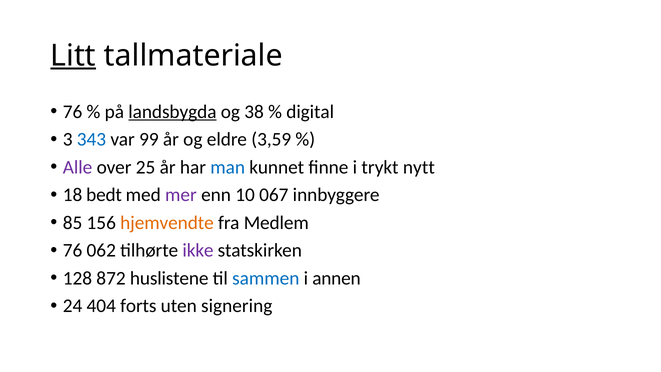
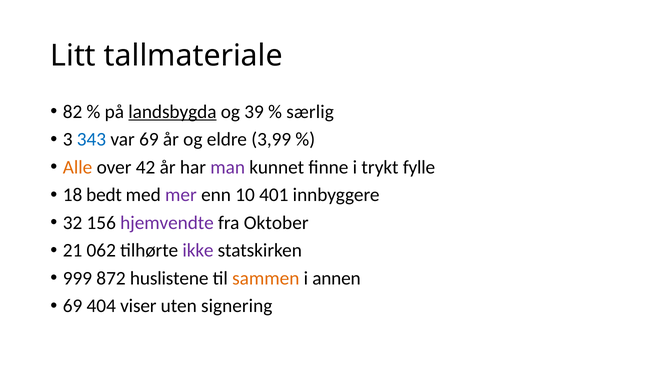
Litt underline: present -> none (73, 56)
76: 76 -> 82 (73, 112)
38: 38 -> 39 (254, 112)
digital: digital -> særlig (310, 112)
var 99: 99 -> 69 (149, 139)
3,59: 3,59 -> 3,99 (271, 139)
Alle colour: purple -> orange (78, 167)
25: 25 -> 42 (146, 167)
man colour: blue -> purple (228, 167)
nytt: nytt -> fylle (419, 167)
067: 067 -> 401 (274, 195)
85: 85 -> 32 (73, 223)
hjemvendte colour: orange -> purple (167, 223)
Medlem: Medlem -> Oktober (276, 223)
76: 76 -> 21 (73, 250)
128: 128 -> 999 (77, 278)
sammen colour: blue -> orange (266, 278)
24: 24 -> 69 (73, 306)
forts: forts -> viser (138, 306)
